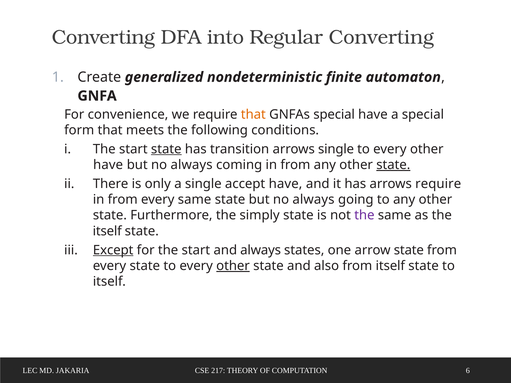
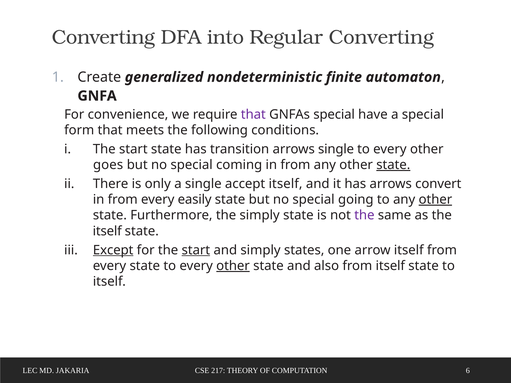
that colour: orange -> purple (253, 114)
state underline: present -> none (166, 149)
have: have -> goes (108, 165)
always: always -> special (192, 165)
accept have: have -> itself (286, 184)
arrows require: require -> convert (438, 184)
every same: same -> easily (195, 200)
state but no always: always -> special (314, 200)
other underline: none -> present (435, 200)
start underline: none -> present (196, 250)
and always: always -> simply (261, 250)
arrow state: state -> itself (409, 250)
